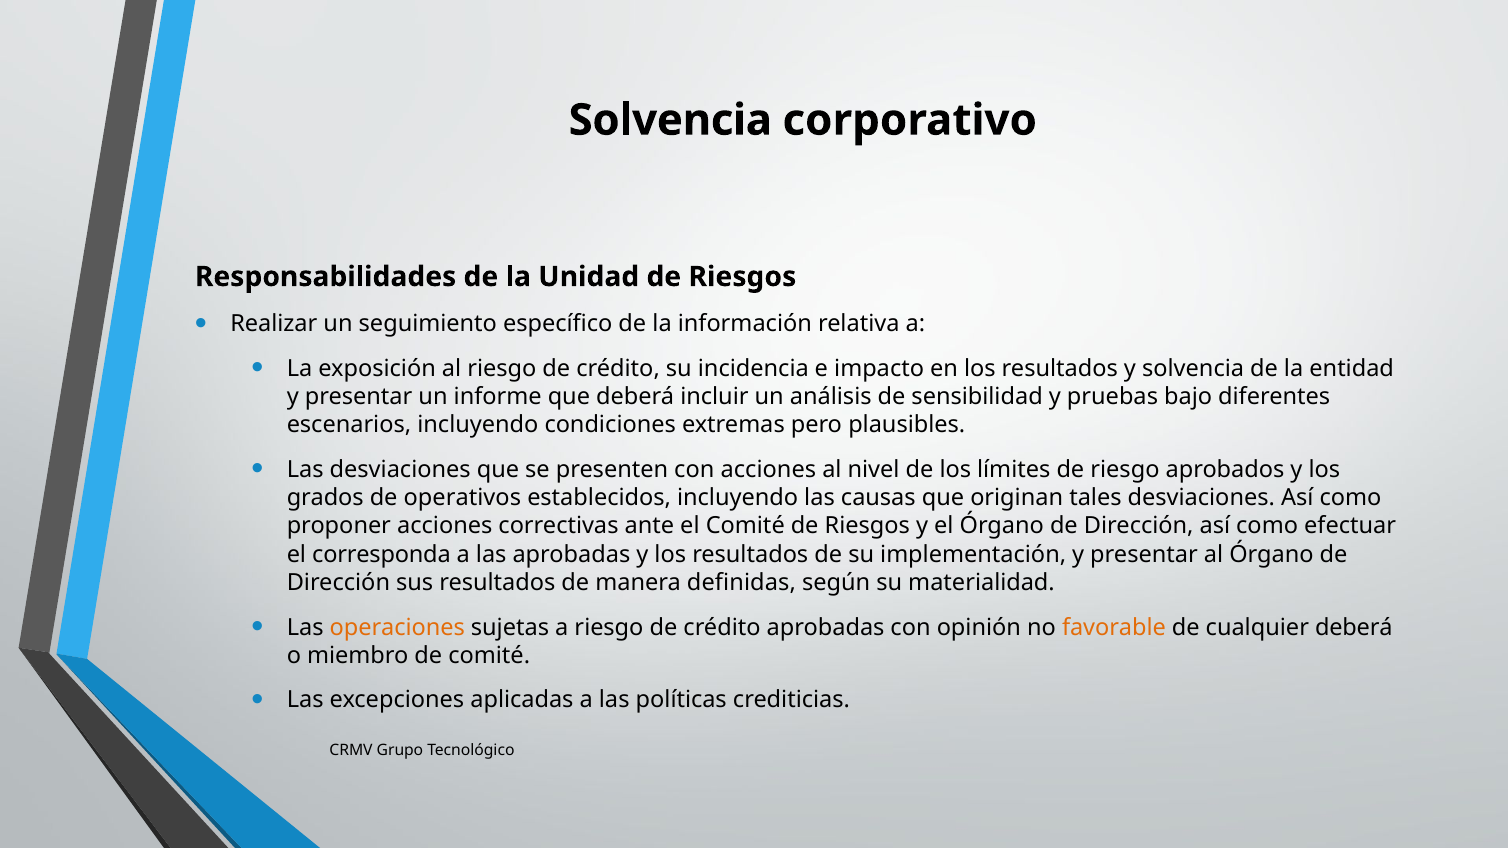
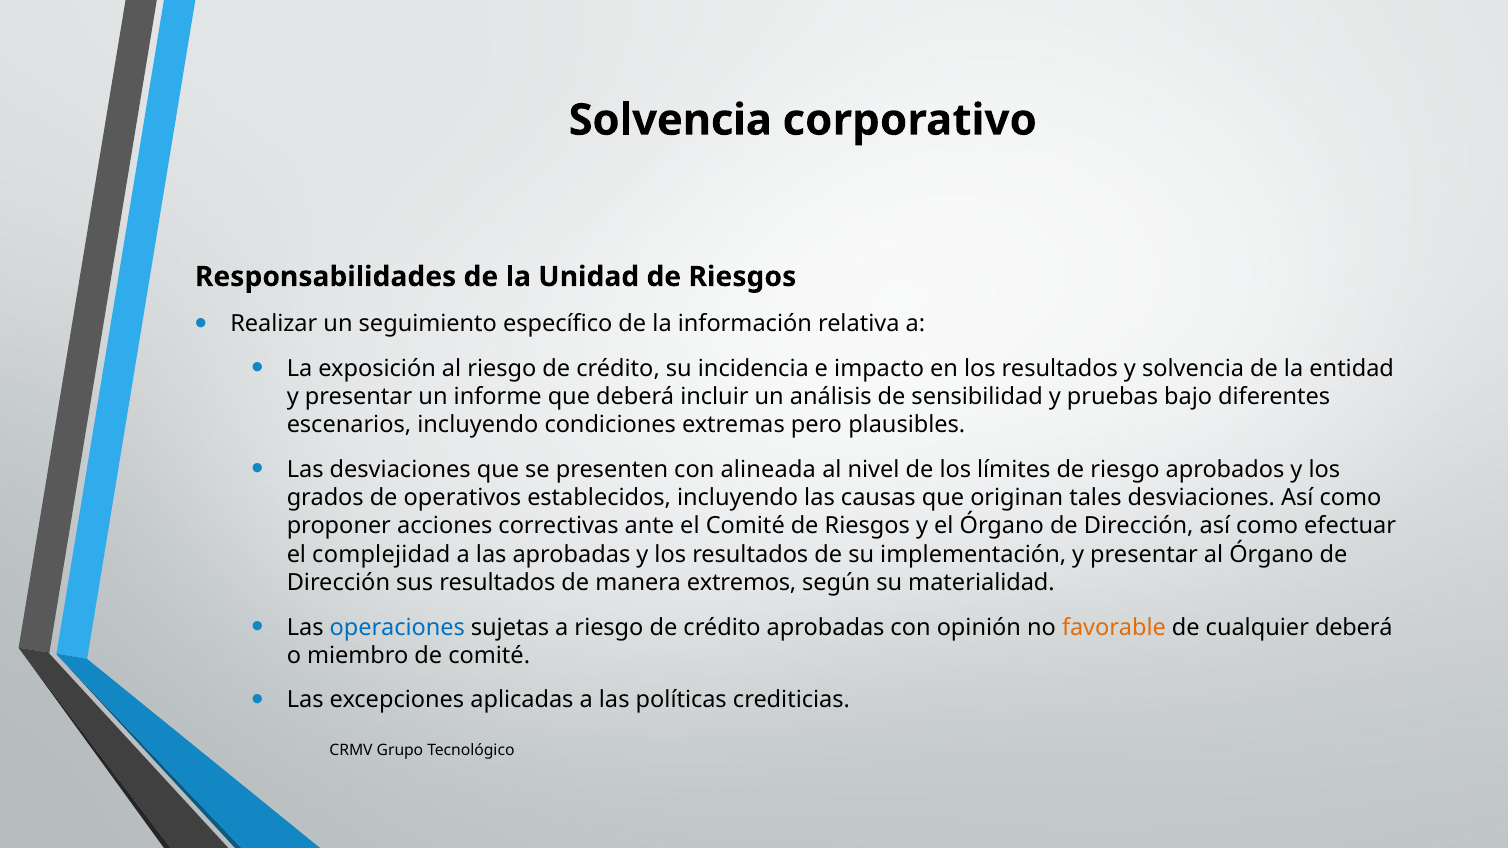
con acciones: acciones -> alineada (768, 470)
corresponda: corresponda -> complejidad (381, 555)
definidas: definidas -> extremos (742, 583)
operaciones colour: orange -> blue (397, 627)
